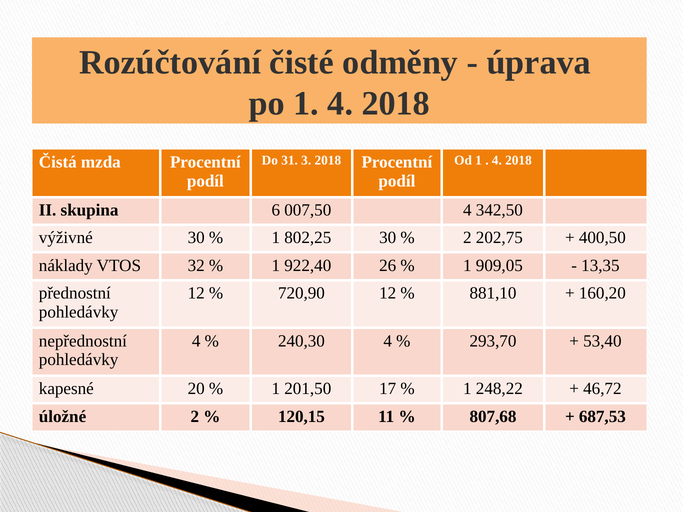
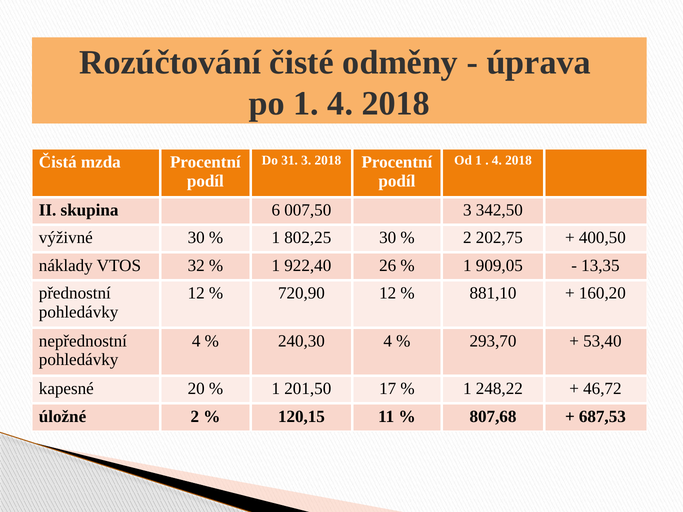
007,50 4: 4 -> 3 (467, 210)
